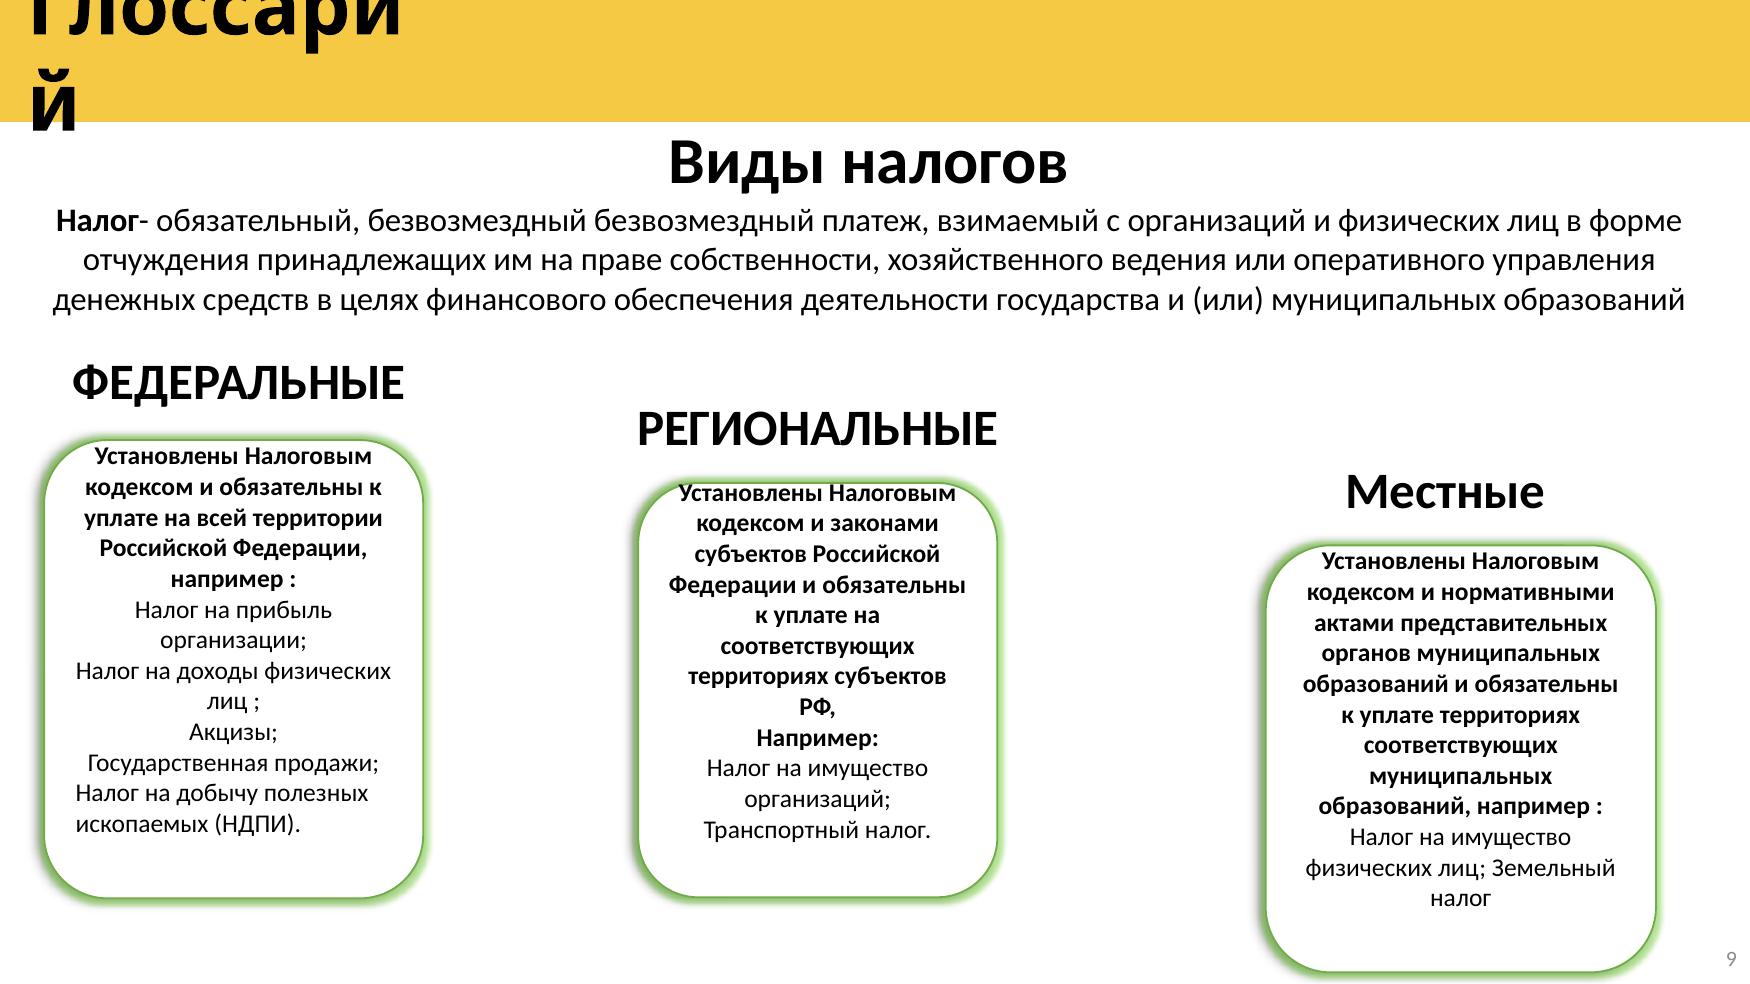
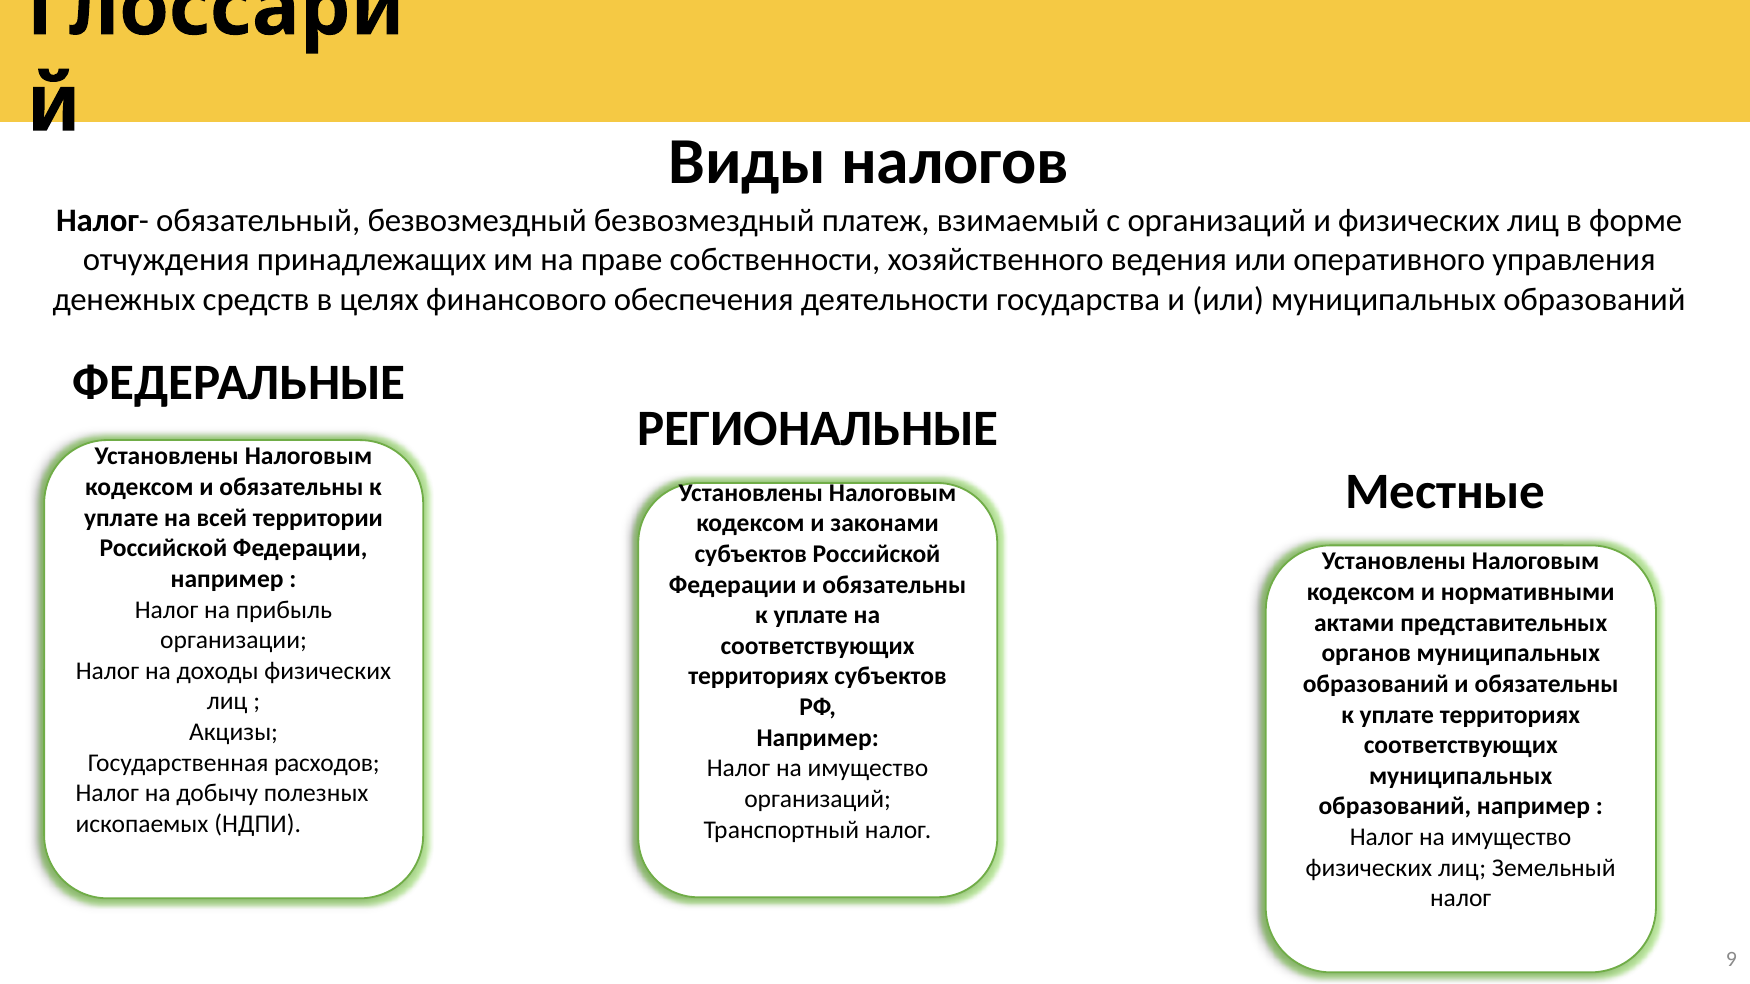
продажи: продажи -> расходов (327, 763)
